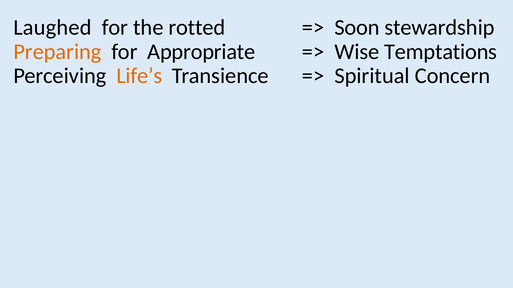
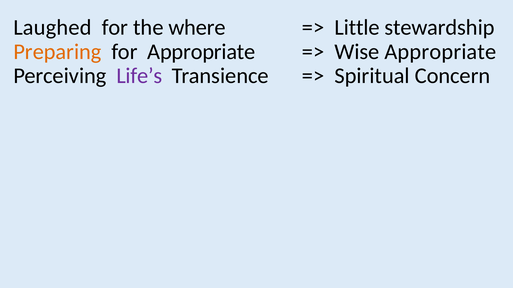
rotted: rotted -> where (197, 28)
Soon: Soon -> Little (357, 28)
Wise Temptations: Temptations -> Appropriate (440, 52)
Life’s colour: orange -> purple (139, 76)
